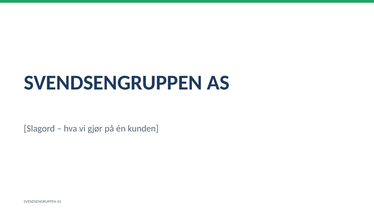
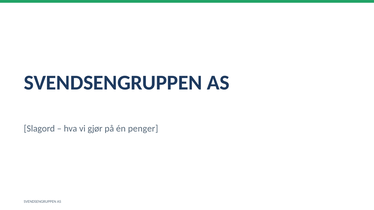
kunden: kunden -> penger (143, 129)
